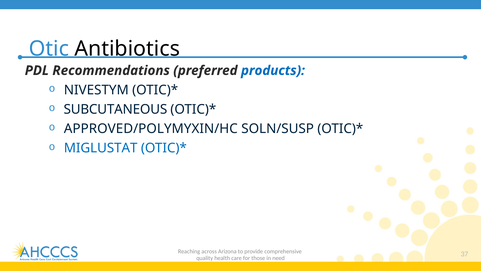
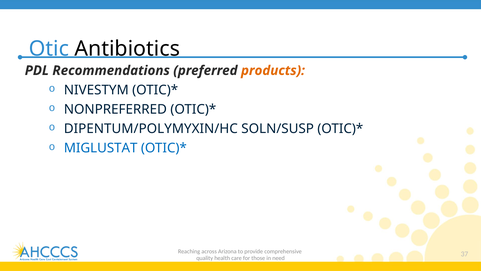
products colour: blue -> orange (273, 70)
SUBCUTANEOUS: SUBCUTANEOUS -> NONPREFERRED (115, 109)
APPROVED/POLYMYXIN/HC: APPROVED/POLYMYXIN/HC -> DIPENTUM/POLYMYXIN/HC (151, 129)
